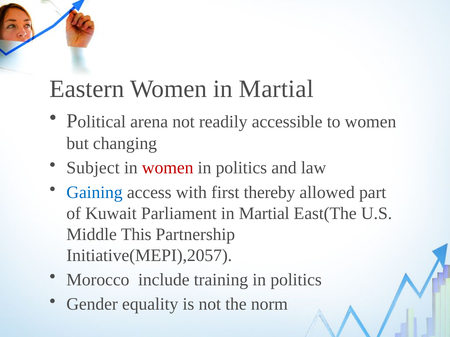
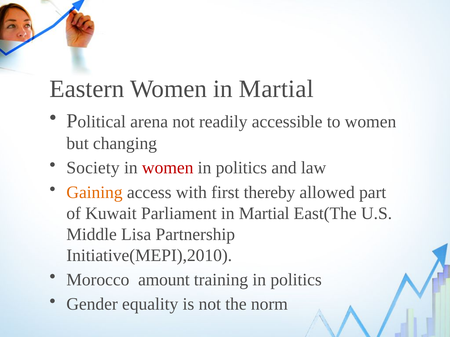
Subject: Subject -> Society (93, 168)
Gaining colour: blue -> orange (95, 193)
This: This -> Lisa (136, 235)
Initiative(MEPI),2057: Initiative(MEPI),2057 -> Initiative(MEPI),2010 (149, 256)
include: include -> amount (164, 280)
